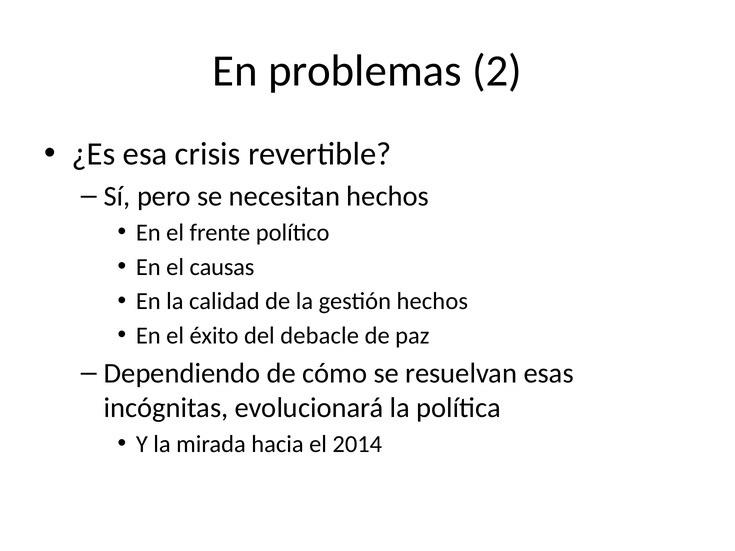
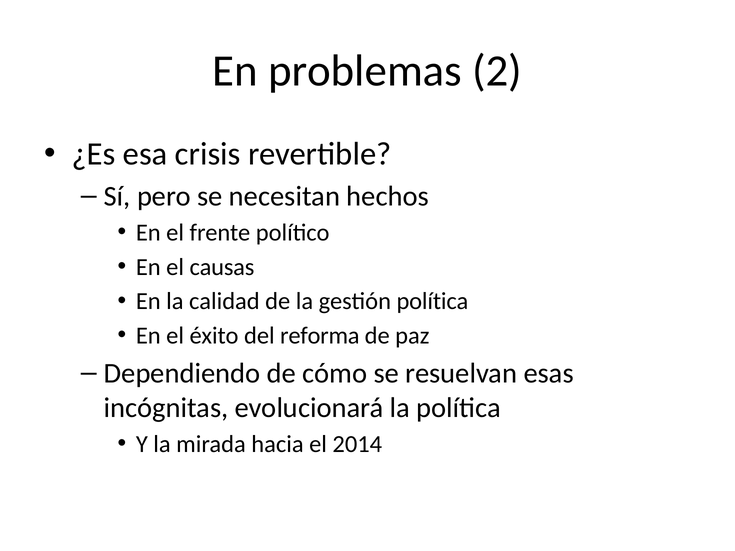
gestión hechos: hechos -> política (432, 301)
debacle: debacle -> reforma (320, 336)
